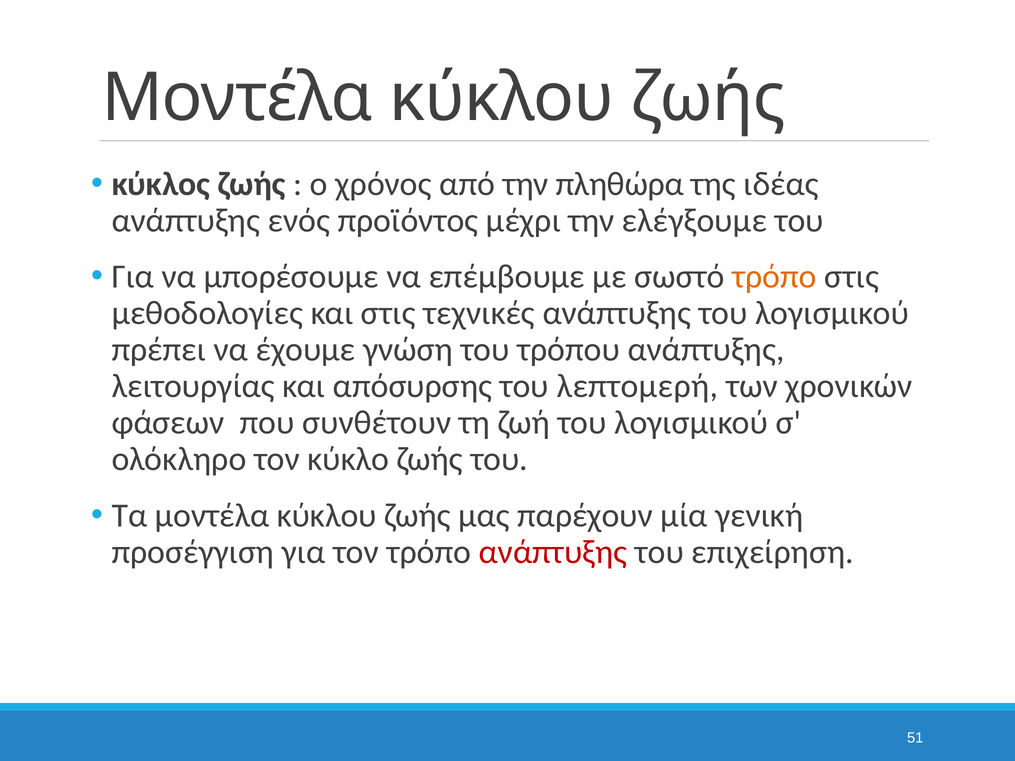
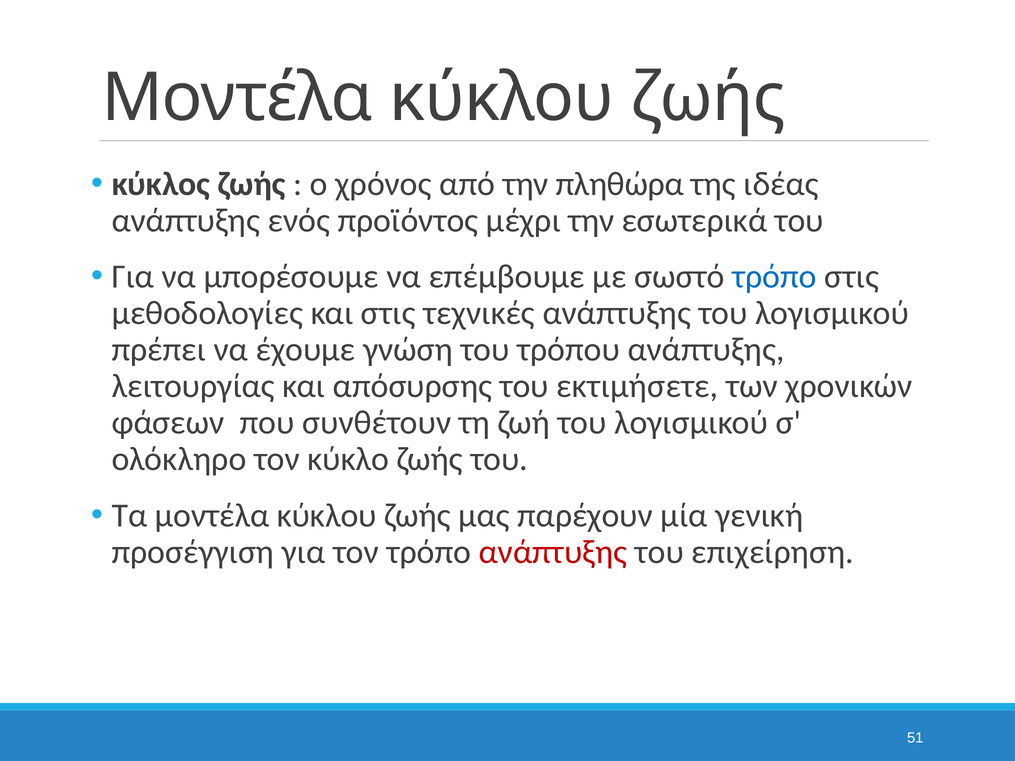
ελέγξουμε: ελέγξουμε -> εσωτερικά (694, 220)
τρόπο colour: orange -> blue (775, 277)
λεπτομερή: λεπτομερή -> εκτιμήσετε (637, 386)
